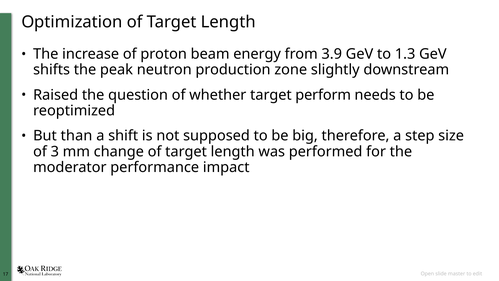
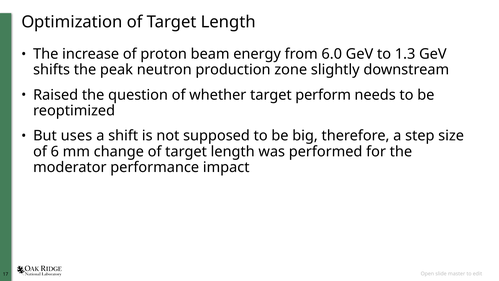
3.9: 3.9 -> 6.0 (332, 54)
than: than -> uses (76, 136)
3: 3 -> 6 (55, 151)
